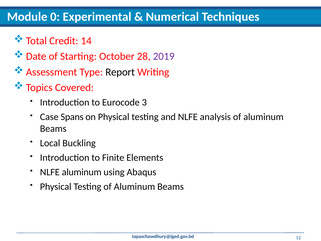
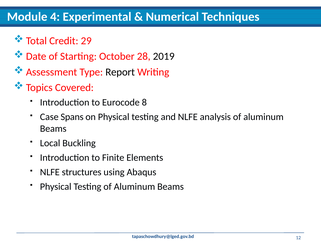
0: 0 -> 4 (55, 17)
14: 14 -> 29 (86, 41)
2019 colour: purple -> black (164, 56)
3: 3 -> 8 (144, 102)
NLFE aluminum: aluminum -> structures (82, 172)
